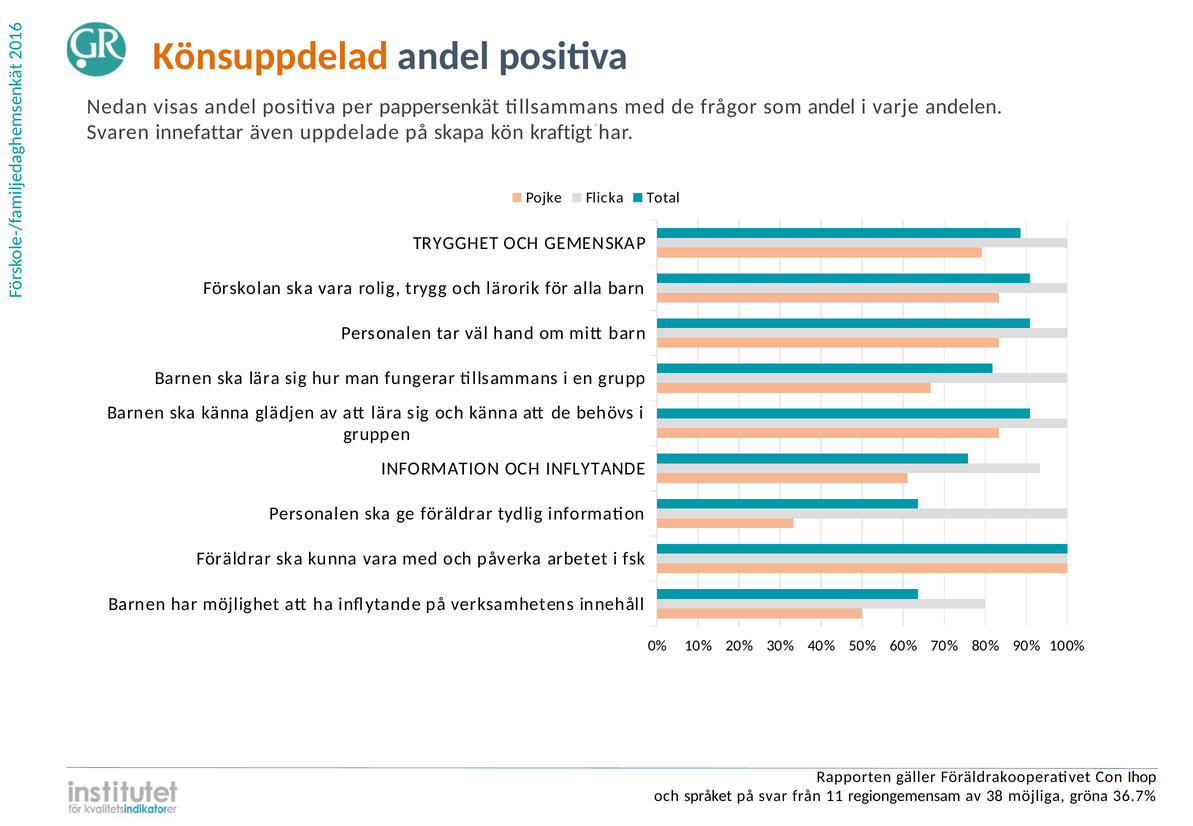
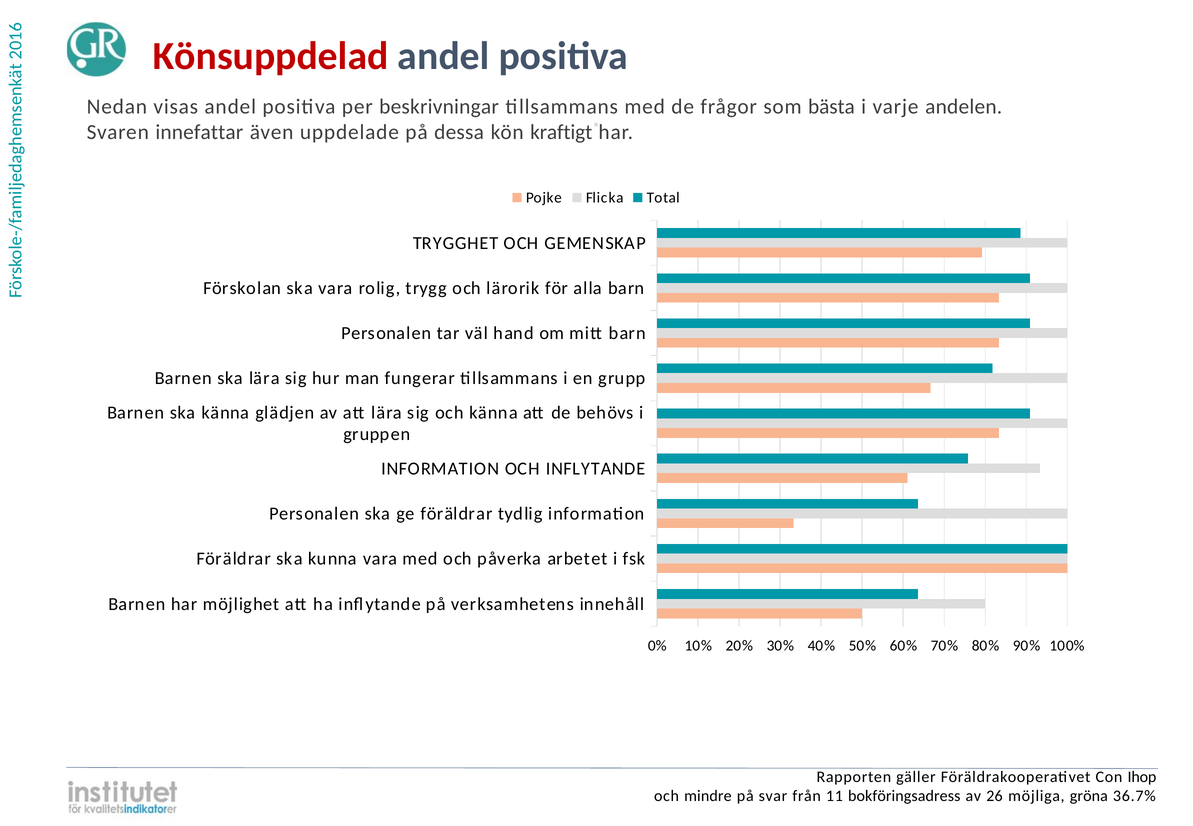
Könsuppdelad colour: orange -> red (271, 56)
pappersenkät: pappersenkät -> beskrivningar (439, 107)
som andel: andel -> bästa (831, 107)
skapa: skapa -> dessa (459, 132)
språket: språket -> mindre (708, 796)
regiongemensam: regiongemensam -> bokföringsadress (904, 796)
38: 38 -> 26 (995, 796)
